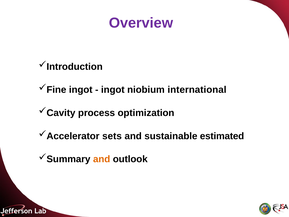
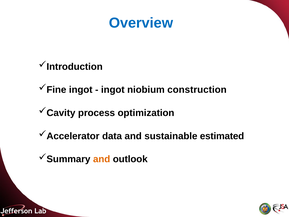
Overview colour: purple -> blue (141, 23)
international: international -> construction (197, 90)
sets: sets -> data (112, 136)
